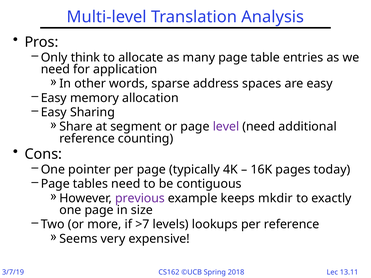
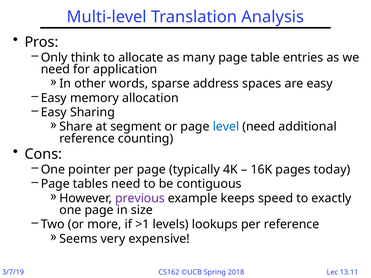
level colour: purple -> blue (226, 127)
mkdir: mkdir -> speed (276, 198)
>7: >7 -> >1 (142, 225)
